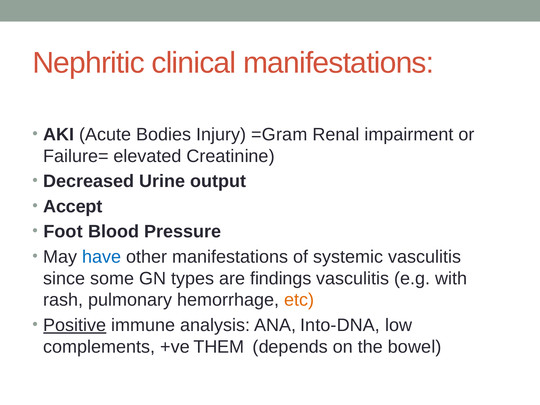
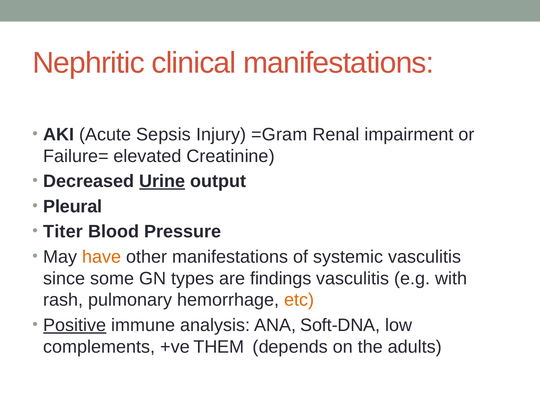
Bodies: Bodies -> Sepsis (164, 134)
Urine underline: none -> present (162, 181)
Accept: Accept -> Pleural (73, 206)
Foot: Foot -> Titer (63, 232)
have colour: blue -> orange (102, 257)
Into-DNA: Into-DNA -> Soft-DNA (340, 325)
bowel: bowel -> adults (415, 347)
